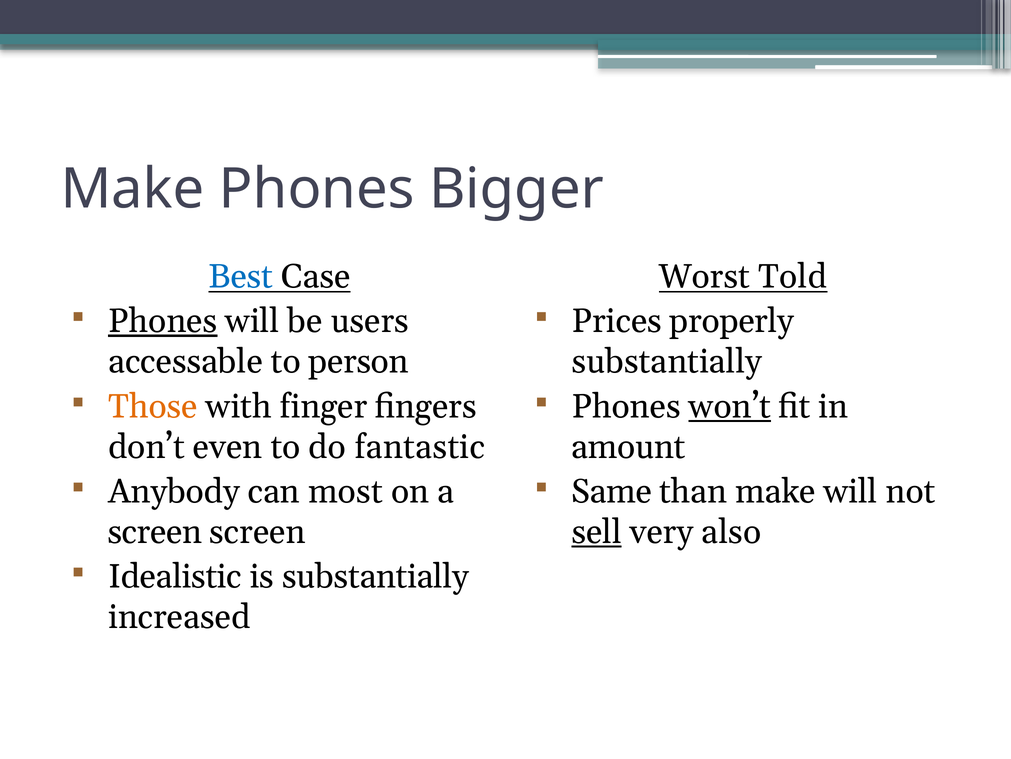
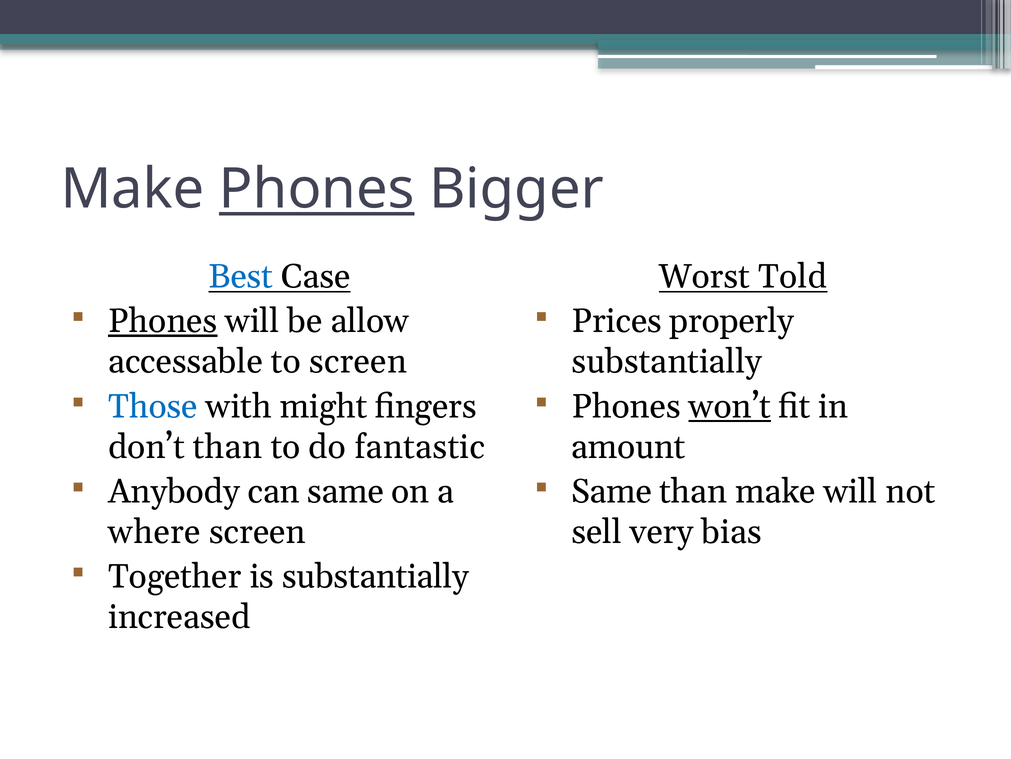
Phones underline: none -> present (317, 189)
users: users -> allow (370, 321)
to person: person -> screen (358, 361)
Those colour: orange -> blue (153, 406)
finger: finger -> might (324, 406)
don’t even: even -> than (228, 446)
can most: most -> same (346, 491)
screen: screen -> where (155, 532)
sell underline: present -> none (597, 532)
also: also -> bias (731, 532)
Idealistic: Idealistic -> Together (175, 576)
